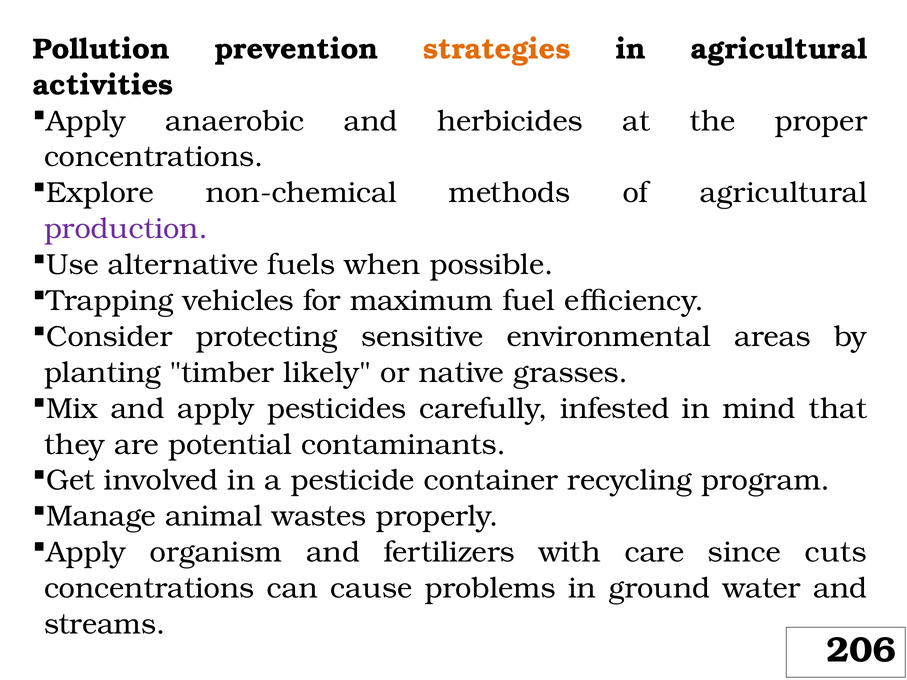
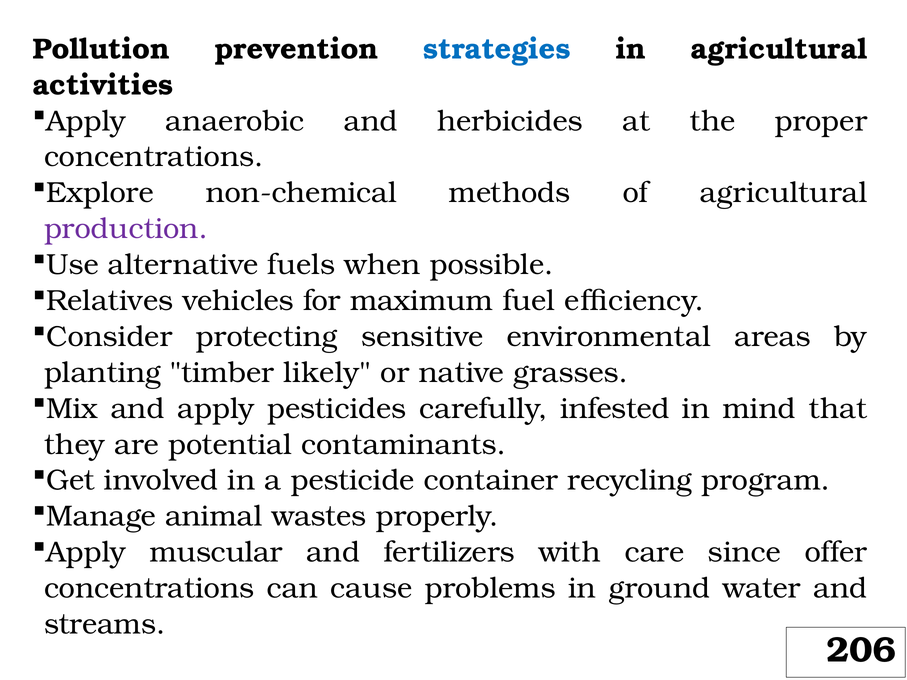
strategies colour: orange -> blue (497, 49)
Trapping: Trapping -> Relatives (110, 301)
organism: organism -> muscular (216, 553)
cuts: cuts -> offer (836, 553)
